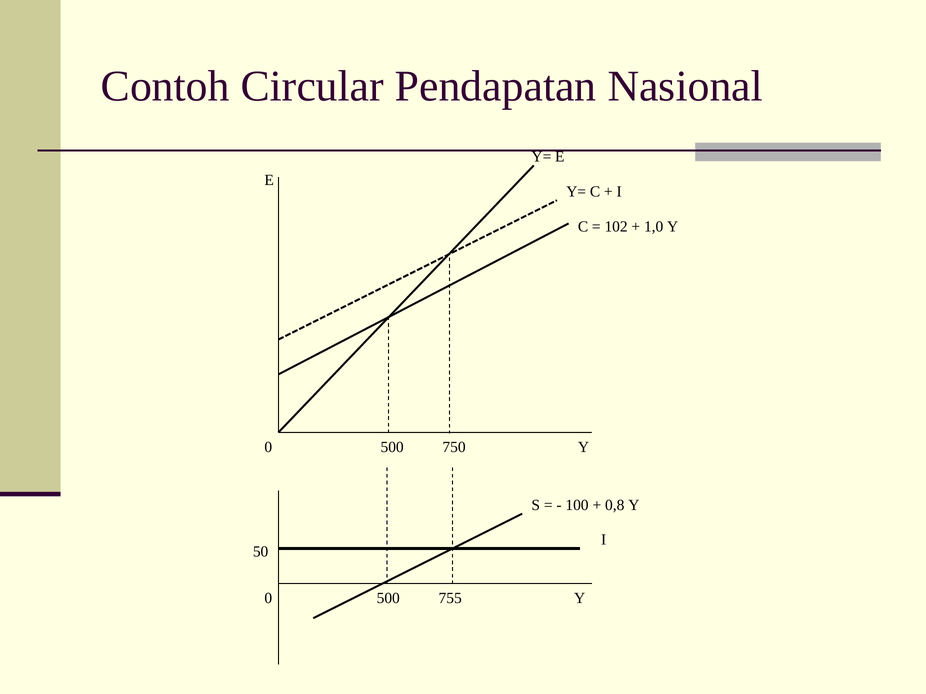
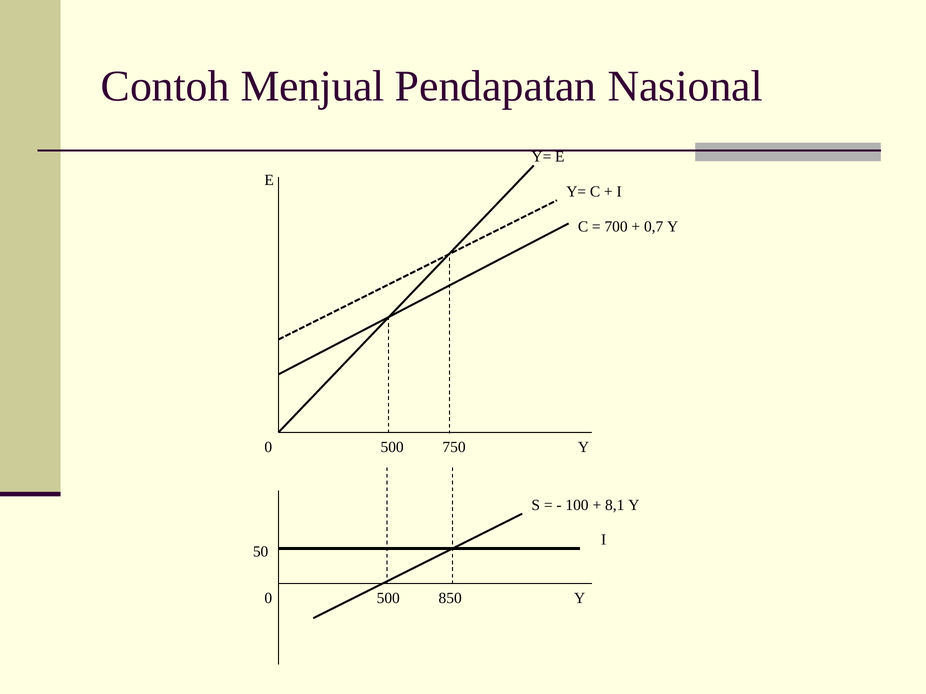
Circular: Circular -> Menjual (313, 86)
102: 102 -> 700 (616, 226)
1,0: 1,0 -> 0,7 (654, 226)
0,8: 0,8 -> 8,1 (615, 505)
755: 755 -> 850 (450, 598)
